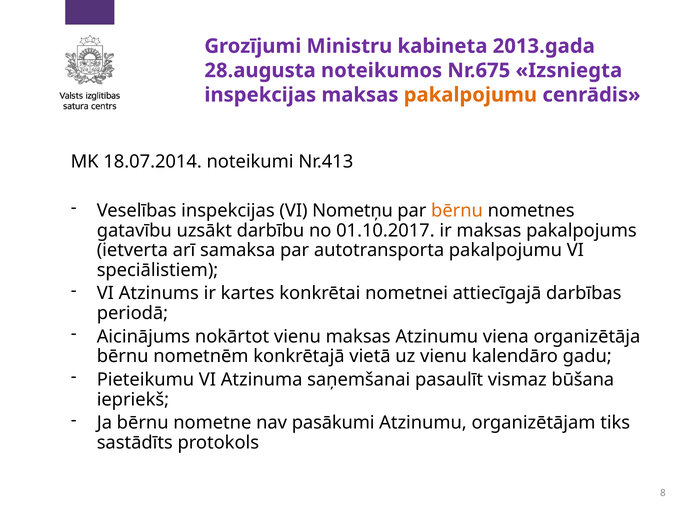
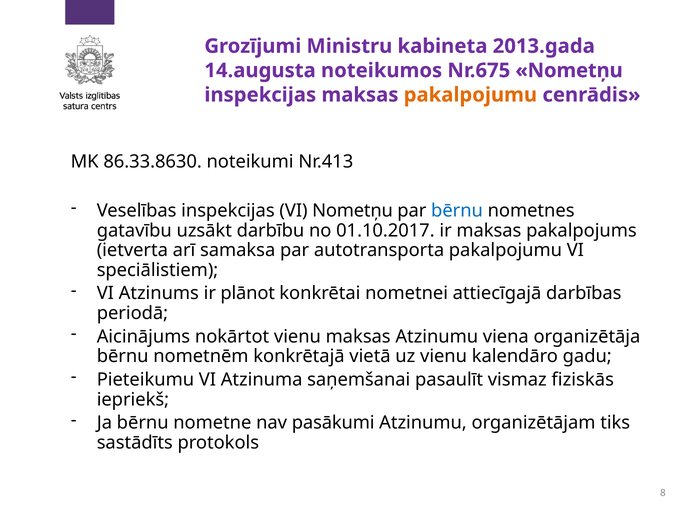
28.augusta: 28.augusta -> 14.augusta (260, 71)
Nr.675 Izsniegta: Izsniegta -> Nometņu (569, 71)
18.07.2014: 18.07.2014 -> 86.33.8630 (153, 162)
bērnu colour: orange -> blue (457, 211)
kartes: kartes -> plānot (248, 293)
būšana: būšana -> fiziskās (583, 380)
